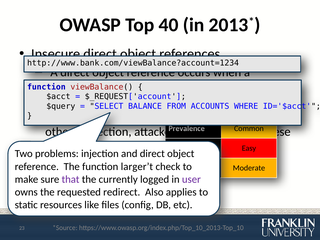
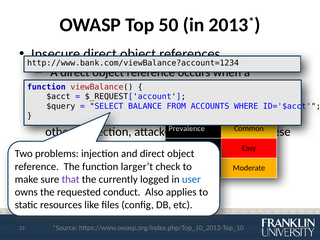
40: 40 -> 50 (169, 25)
user colour: purple -> blue (191, 179)
redirect: redirect -> conduct (122, 192)
